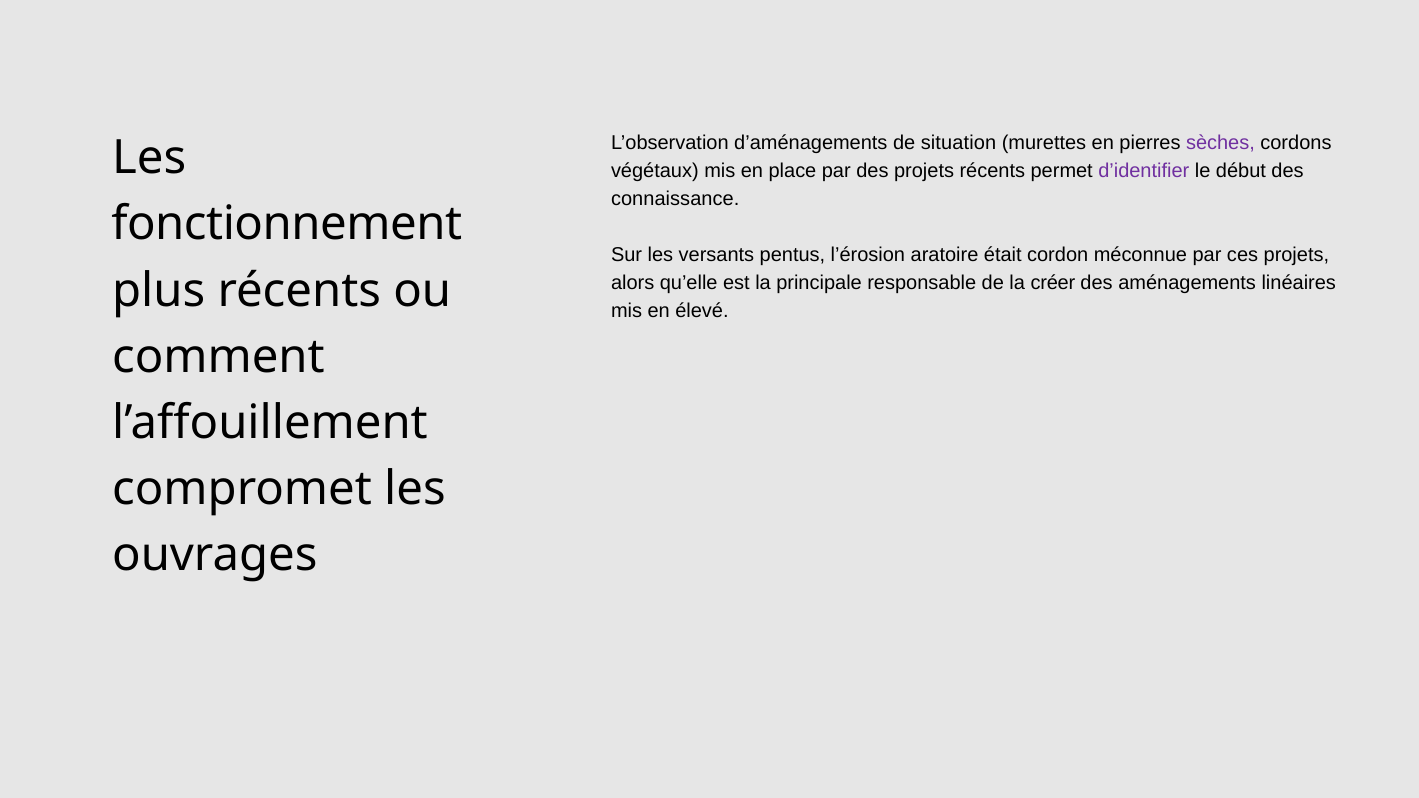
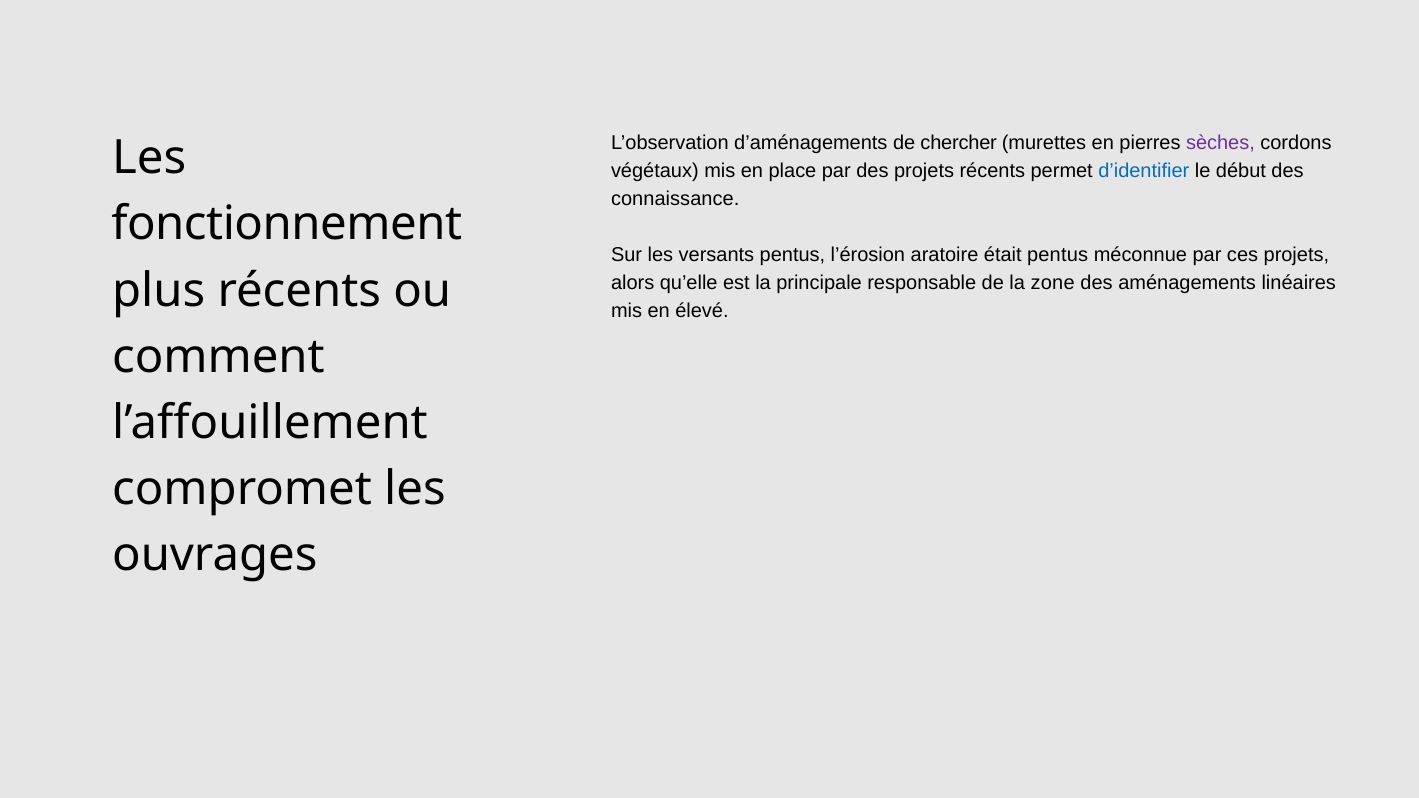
situation: situation -> chercher (959, 143)
d’identifier colour: purple -> blue (1144, 171)
était cordon: cordon -> pentus (1058, 255)
créer: créer -> zone (1053, 283)
